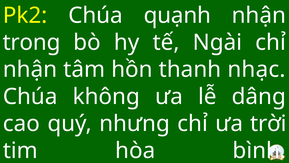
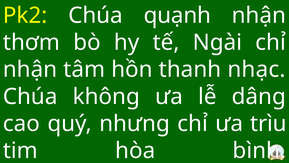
trong: trong -> thơm (31, 42)
trời: trời -> trìu (268, 123)
